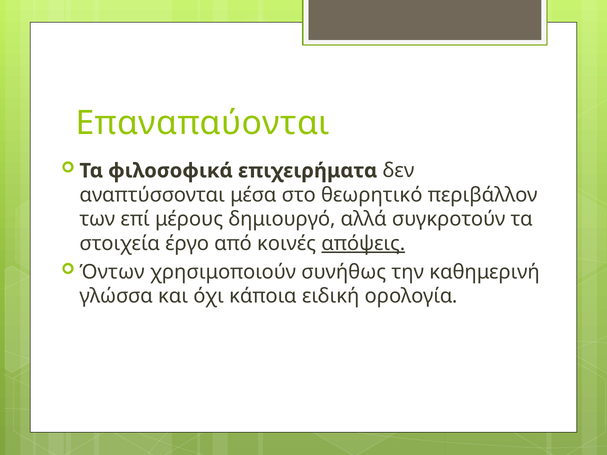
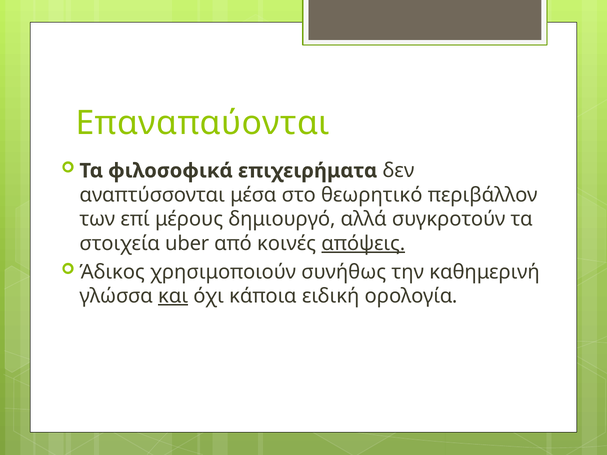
έργο: έργο -> uber (187, 244)
Όντων: Όντων -> Άδικος (112, 272)
και underline: none -> present (173, 296)
